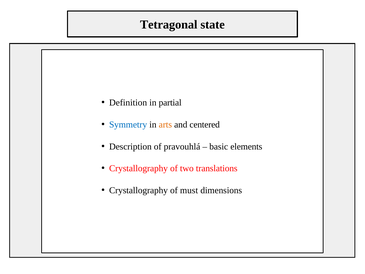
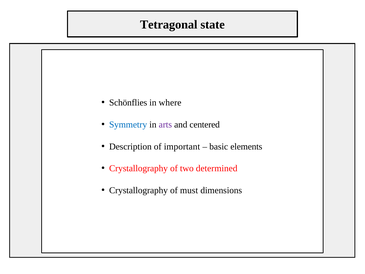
Definition: Definition -> Schönflies (128, 103)
partial: partial -> where (170, 103)
arts colour: orange -> purple (165, 124)
pravouhlá: pravouhlá -> important (182, 146)
translations: translations -> determined (217, 168)
